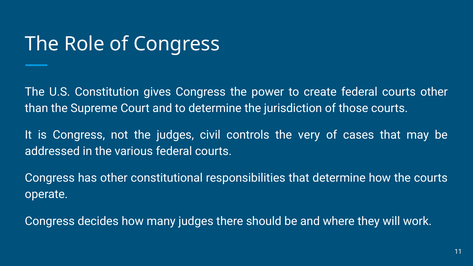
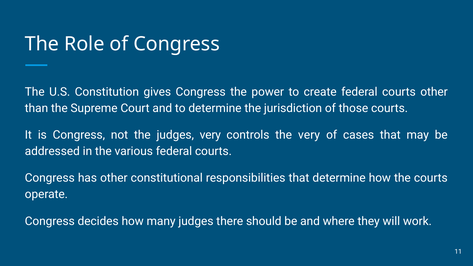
judges civil: civil -> very (210, 135)
